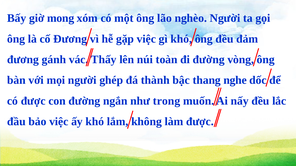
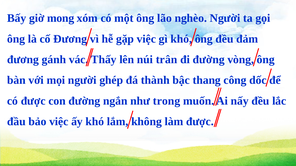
toàn: toàn -> trân (167, 60)
nghe: nghe -> công (235, 80)
